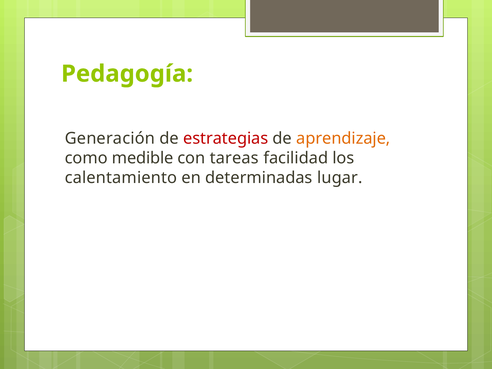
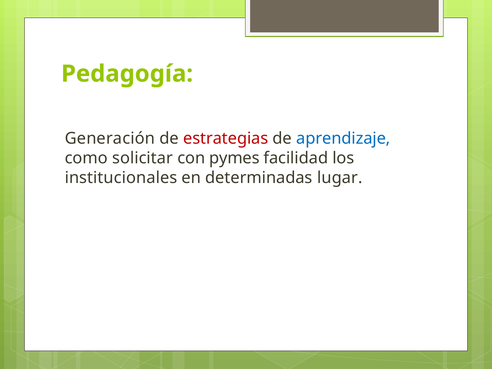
aprendizaje colour: orange -> blue (343, 138)
medible: medible -> solicitar (143, 158)
tareas: tareas -> pymes (234, 158)
calentamiento: calentamiento -> institucionales (121, 178)
